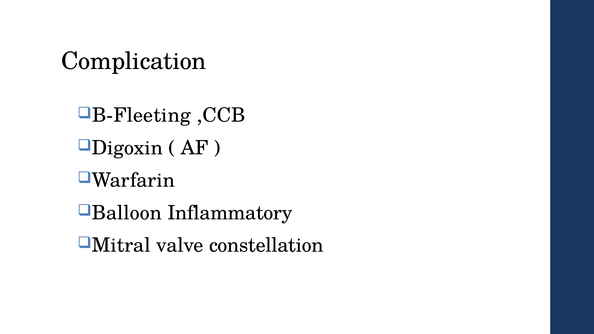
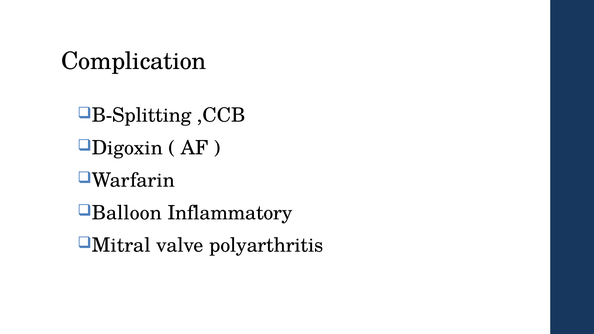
B-Fleeting: B-Fleeting -> B-Splitting (142, 115)
constellation: constellation -> polyarthritis (266, 245)
